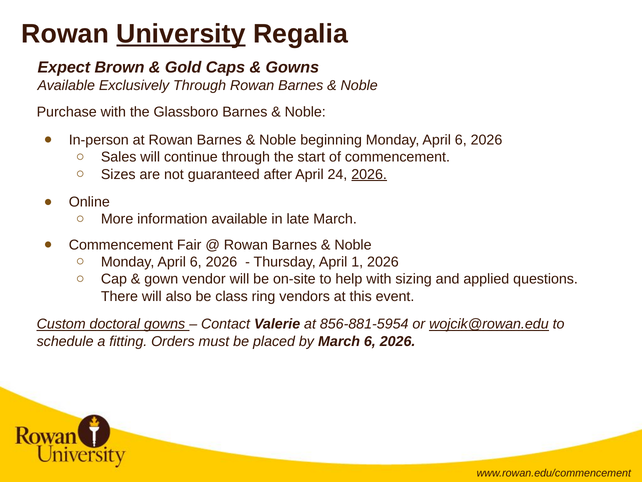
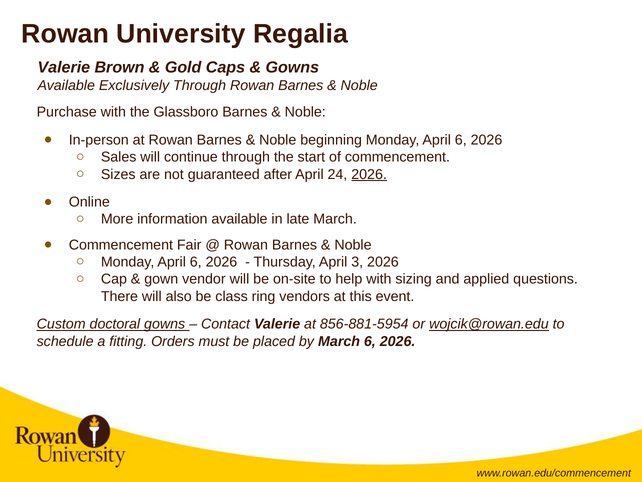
University underline: present -> none (181, 34)
Expect: Expect -> Valerie (64, 67)
1: 1 -> 3 (357, 262)
